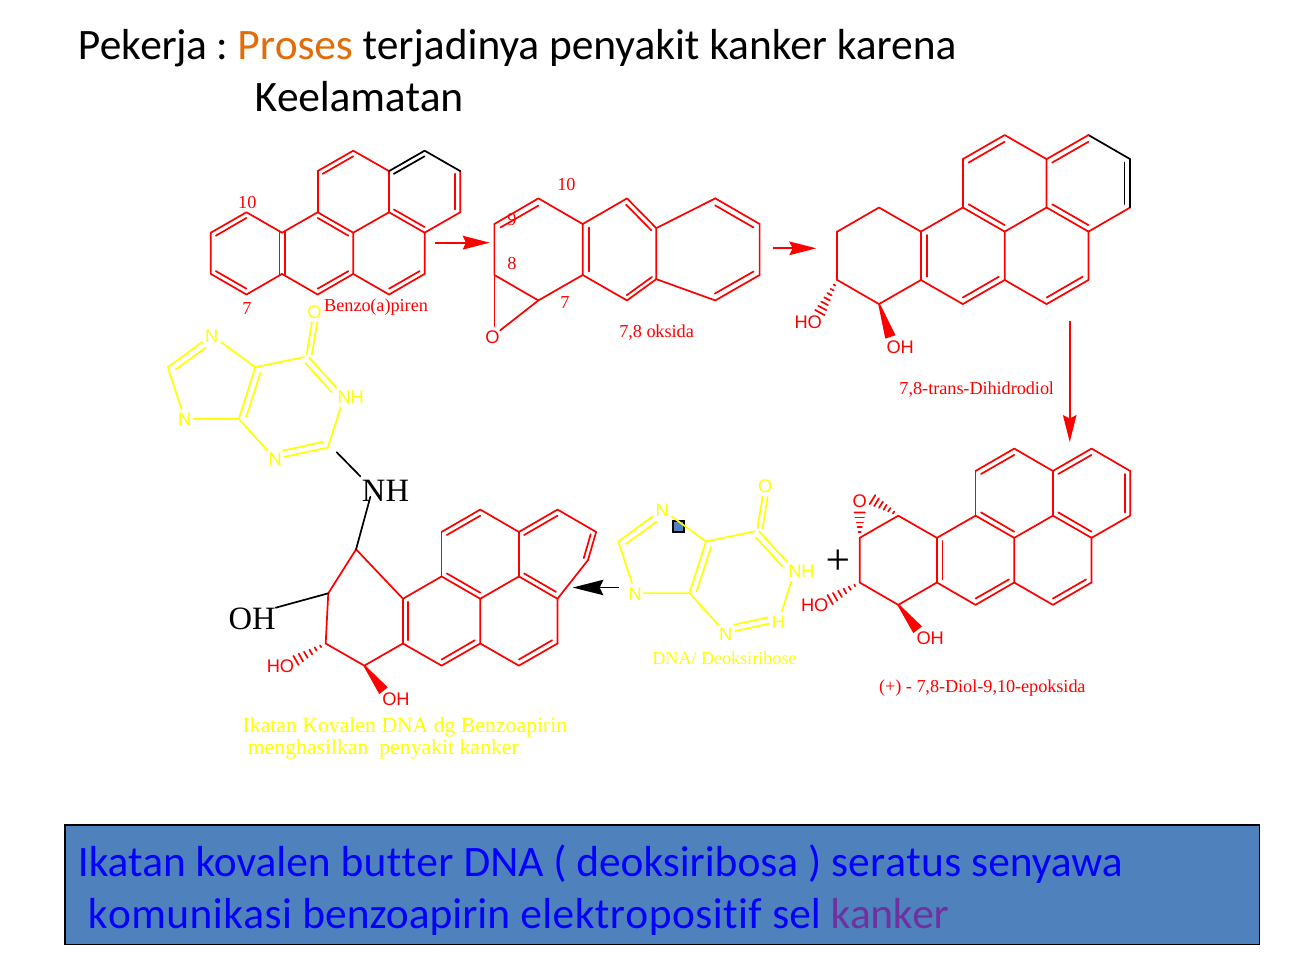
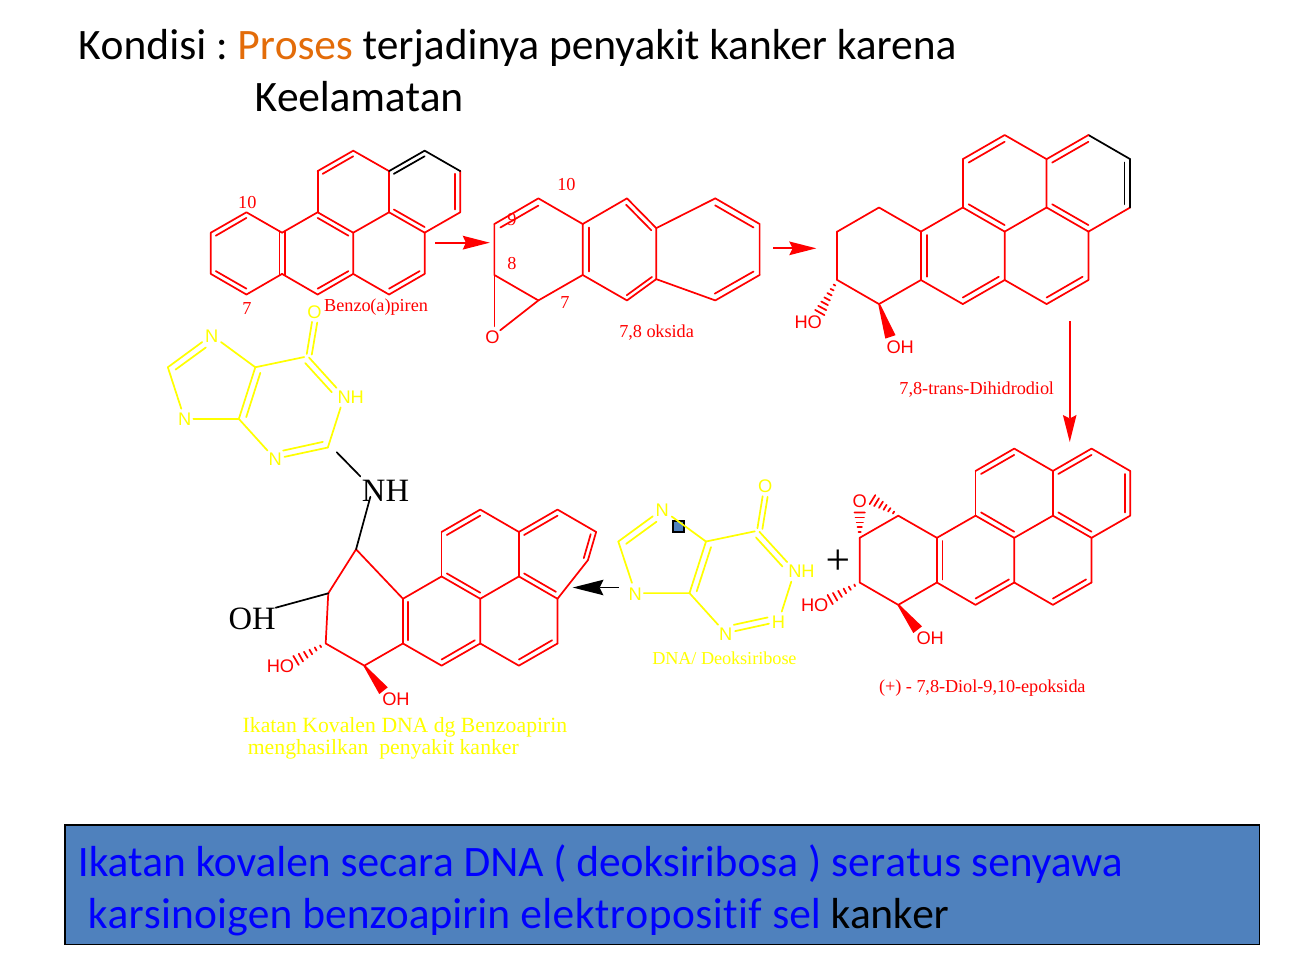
Pekerja: Pekerja -> Kondisi (142, 45)
butter: butter -> secara (397, 862)
komunikasi: komunikasi -> karsinoigen (190, 914)
kanker colour: purple -> black (890, 914)
